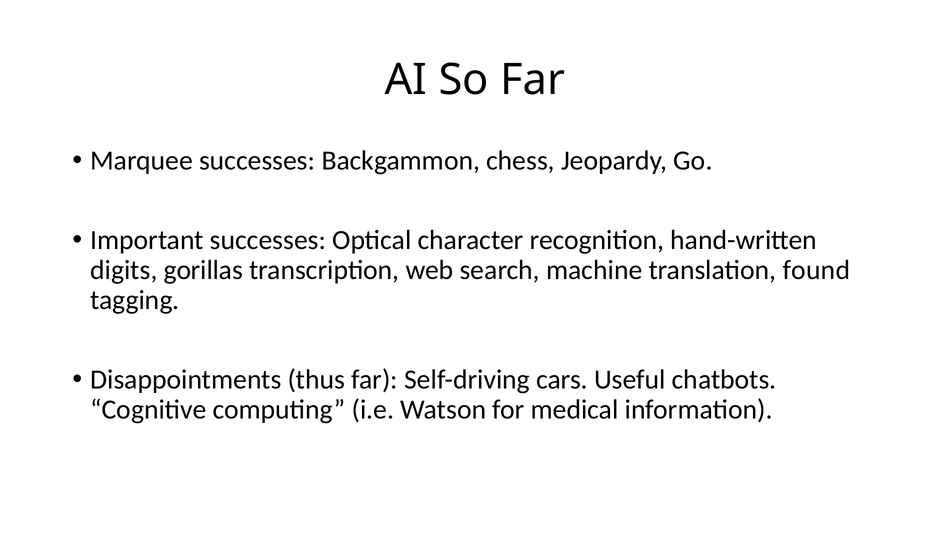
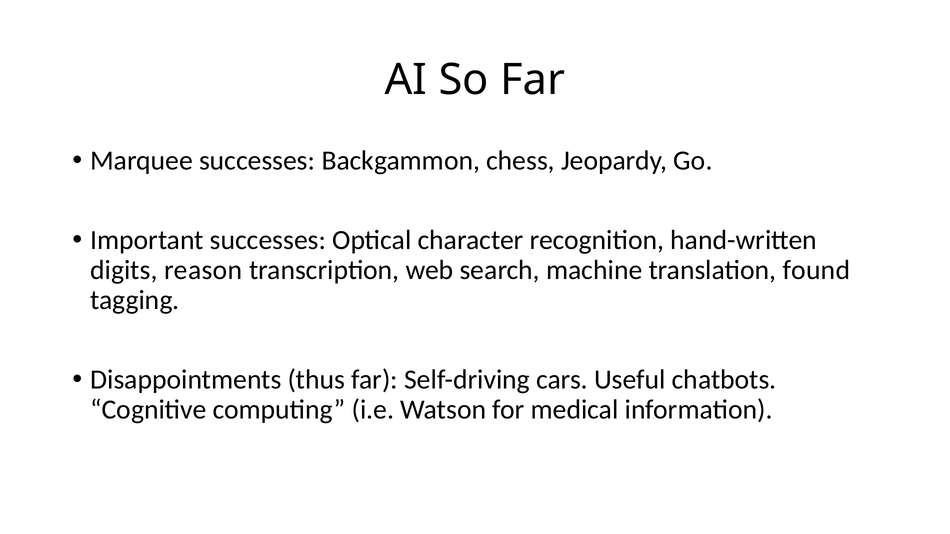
gorillas: gorillas -> reason (203, 270)
